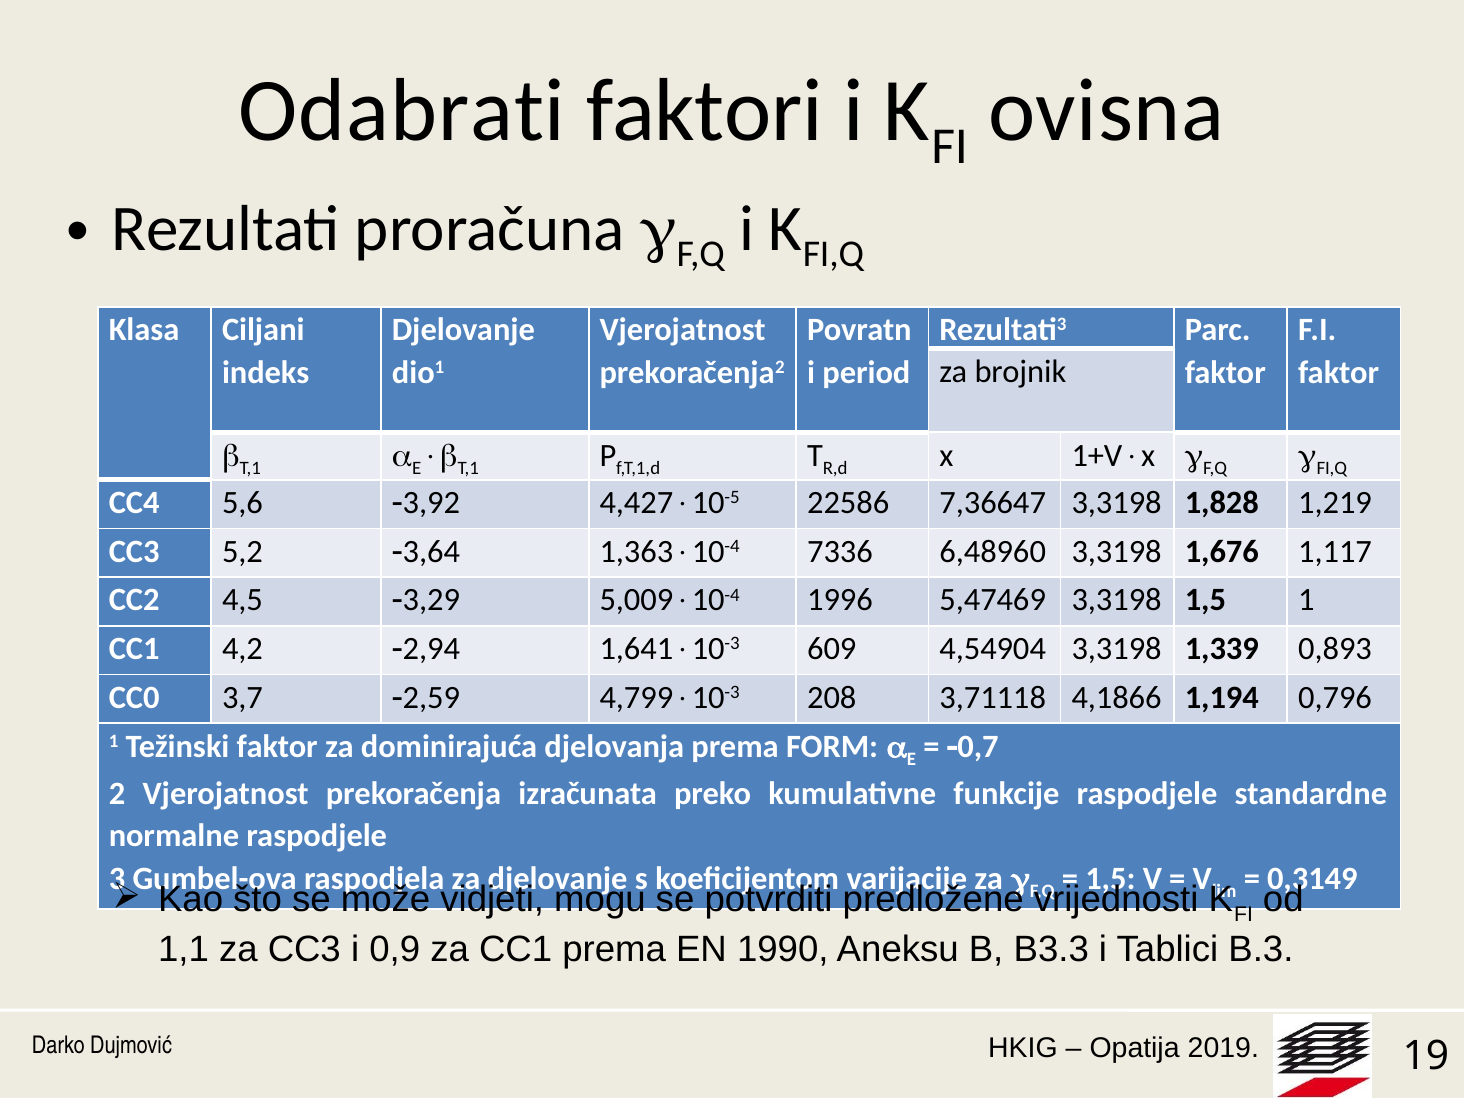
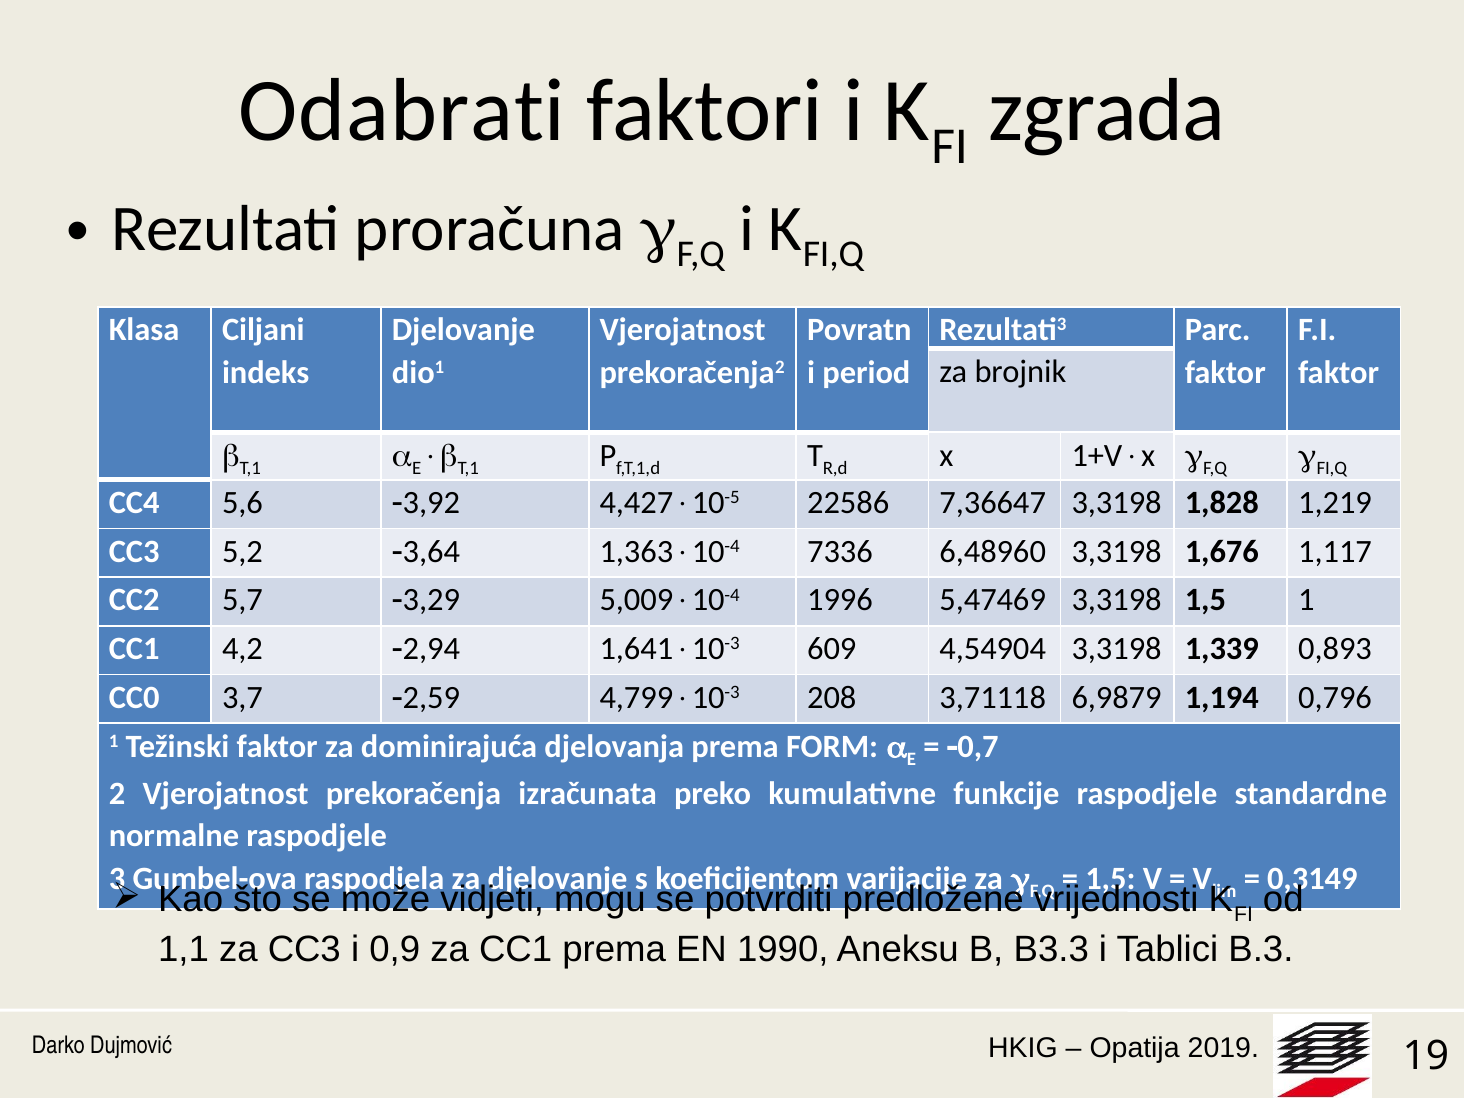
ovisna: ovisna -> zgrada (1107, 111)
4,5: 4,5 -> 5,7 (243, 600)
4,1866: 4,1866 -> 6,9879 (1117, 698)
